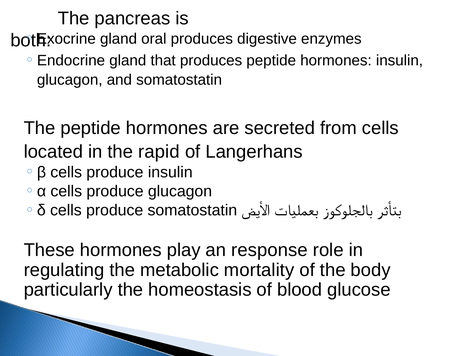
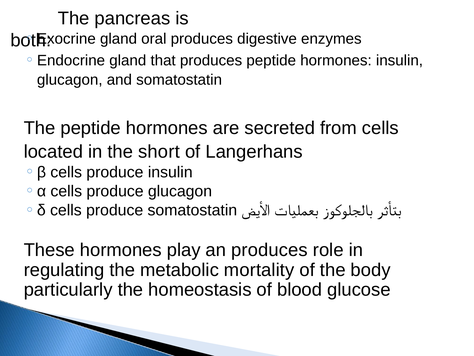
rapid: rapid -> short (159, 151)
an response: response -> produces (269, 250)
